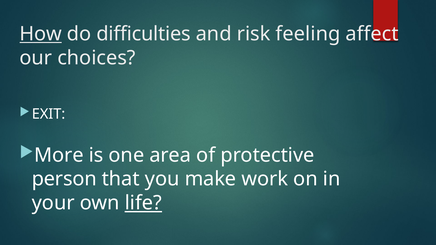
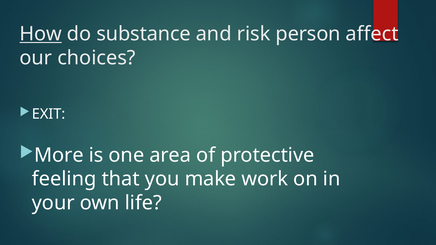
difficulties: difficulties -> substance (144, 34)
feeling: feeling -> person (308, 34)
person: person -> feeling (64, 179)
life underline: present -> none (143, 203)
